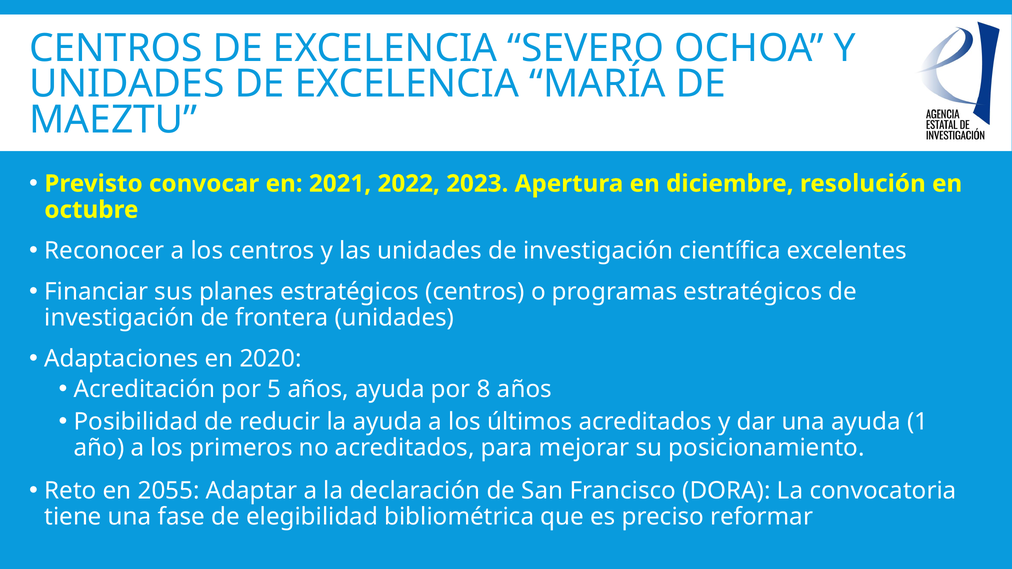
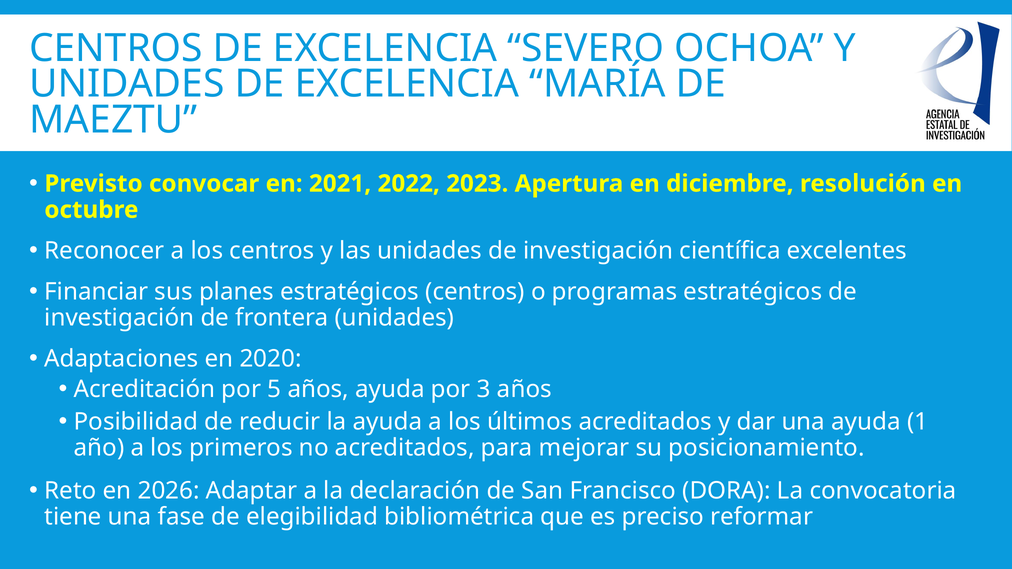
8: 8 -> 3 (484, 389)
2055: 2055 -> 2026 (169, 491)
